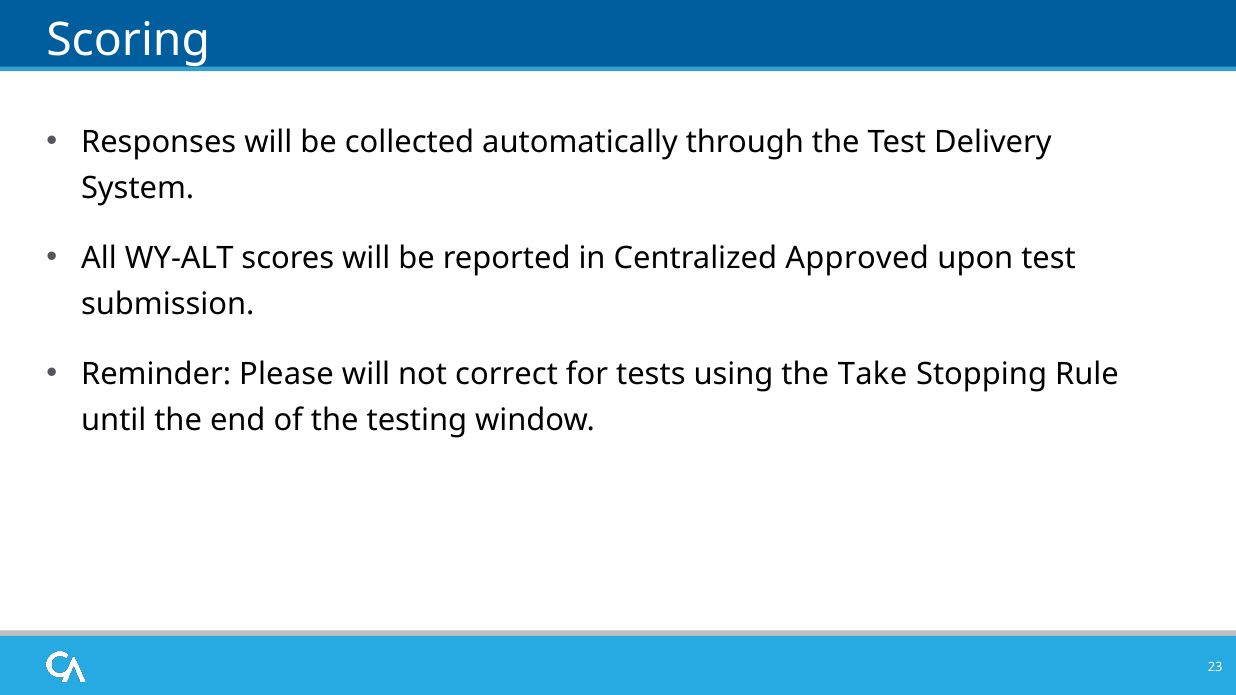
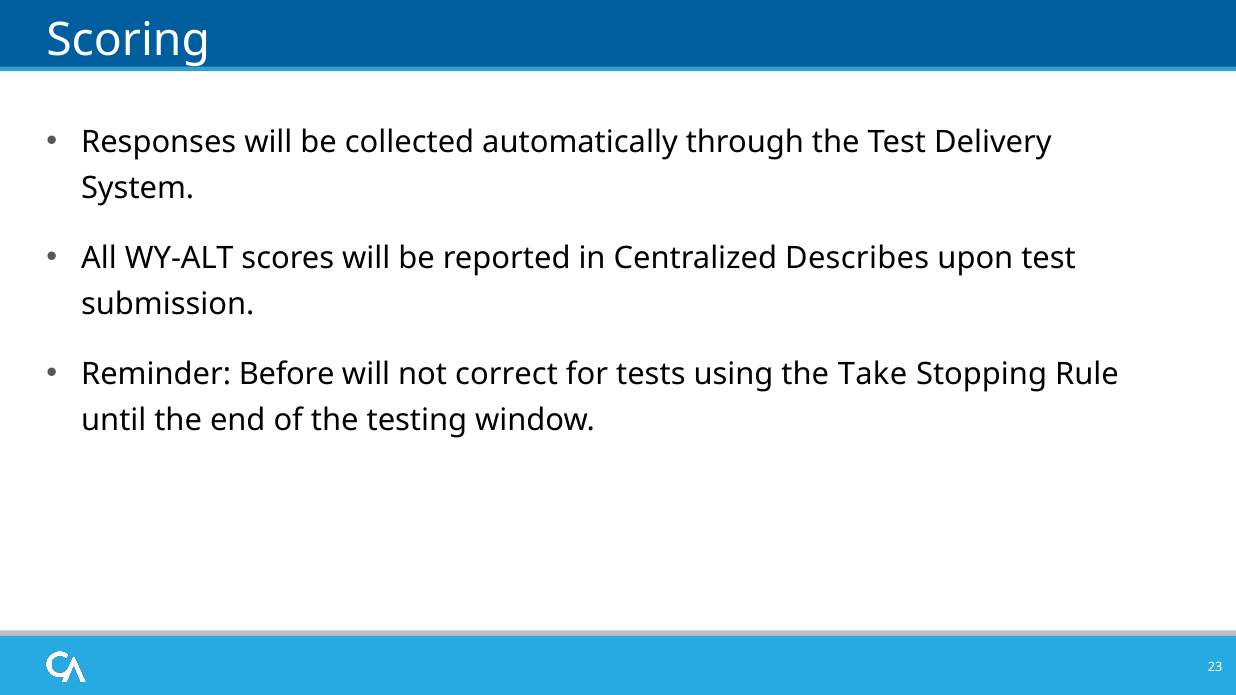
Approved: Approved -> Describes (857, 258)
Please: Please -> Before (287, 374)
